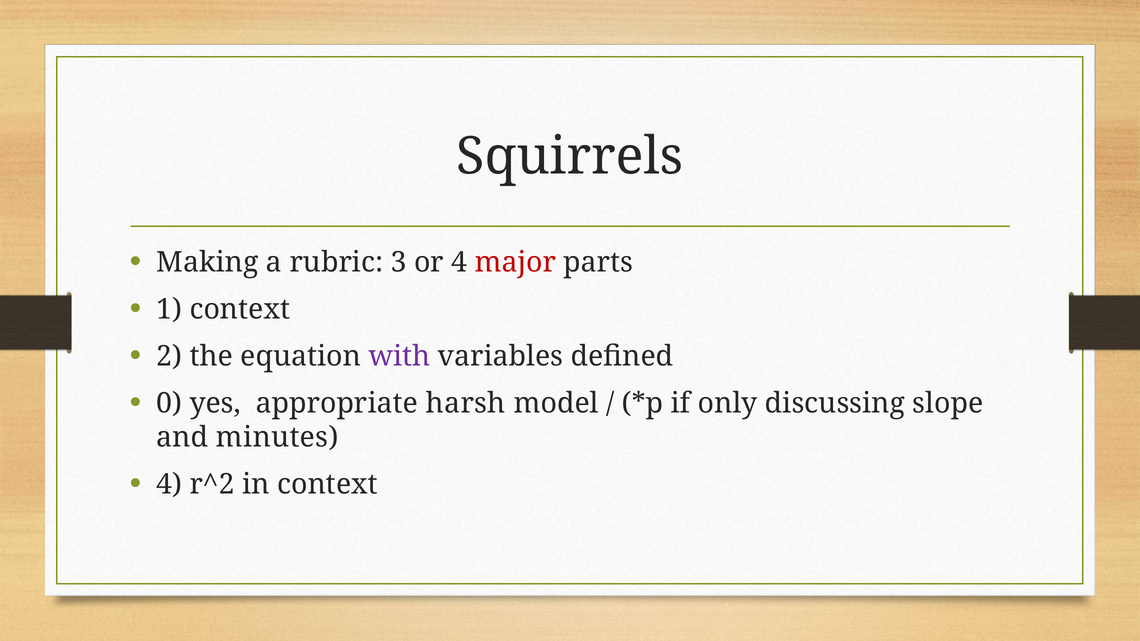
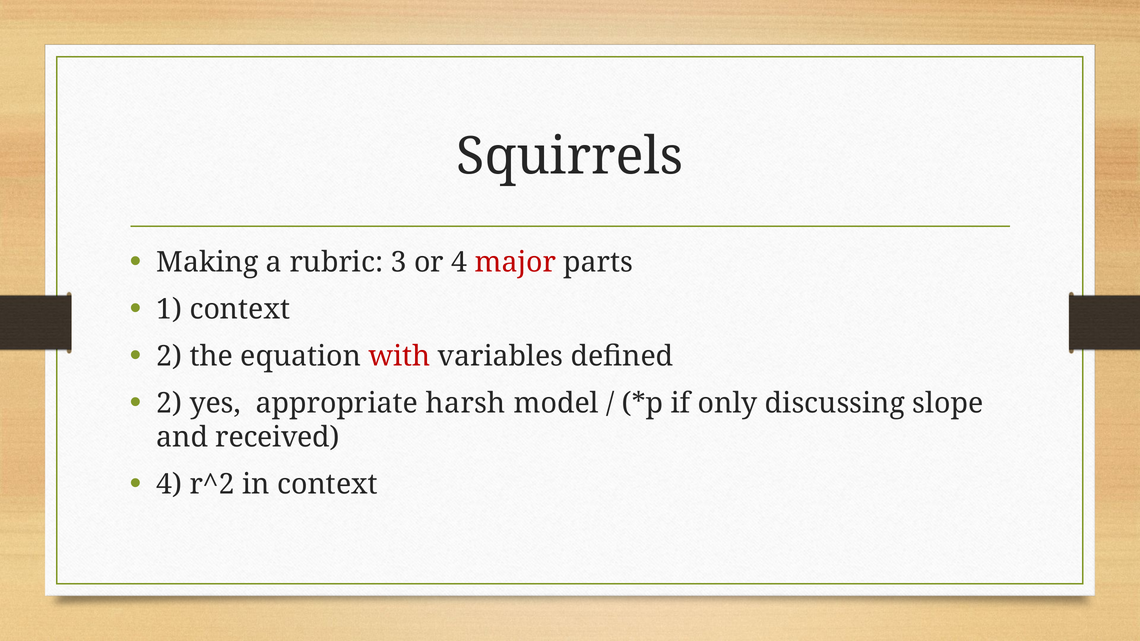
with colour: purple -> red (399, 357)
0: 0 -> 2 (169, 404)
minutes: minutes -> received (277, 438)
